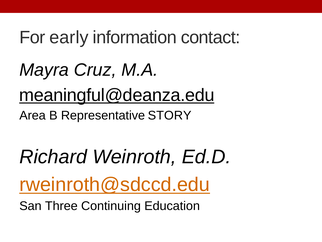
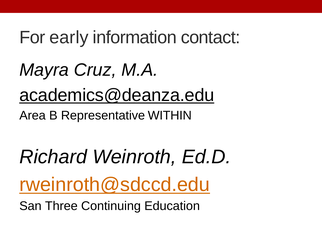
meaningful@deanza.edu: meaningful@deanza.edu -> academics@deanza.edu (117, 95)
STORY: STORY -> WITHIN (170, 115)
